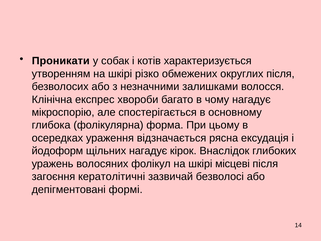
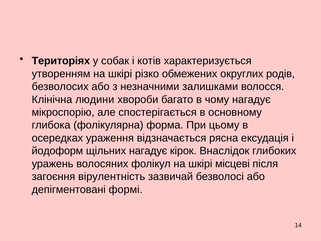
Проникати: Проникати -> Територіях (61, 61)
округлих після: після -> родів (280, 74)
експрес: експрес -> людини (95, 99)
кератолітичні: кератолітичні -> вірулентність (112, 176)
